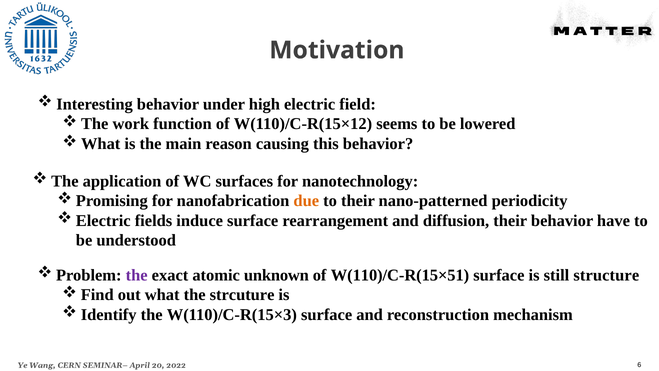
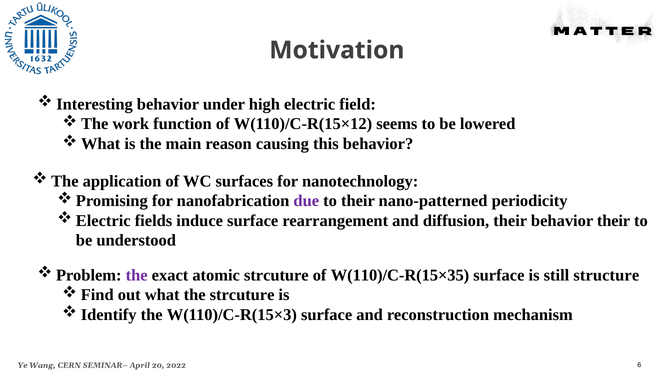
due colour: orange -> purple (306, 201)
behavior have: have -> their (614, 221)
atomic unknown: unknown -> strcuture (276, 275)
W(110)/C-R(15×51: W(110)/C-R(15×51 -> W(110)/C-R(15×35 (400, 275)
